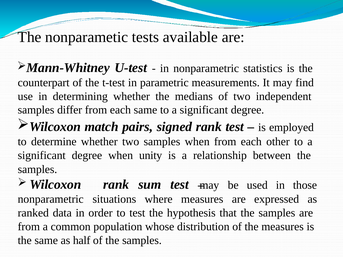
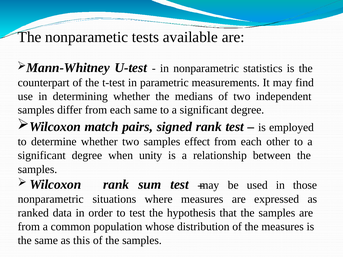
samples when: when -> effect (197, 142)
half: half -> this (82, 241)
